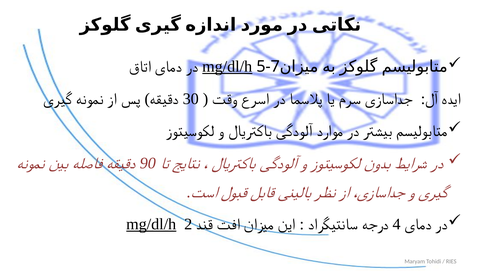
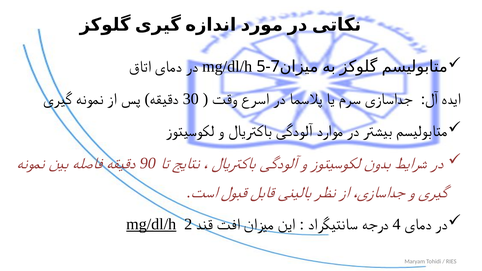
mg/dl/h underline: present -> none (227, 67)
